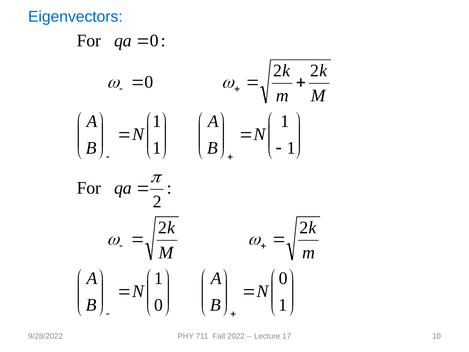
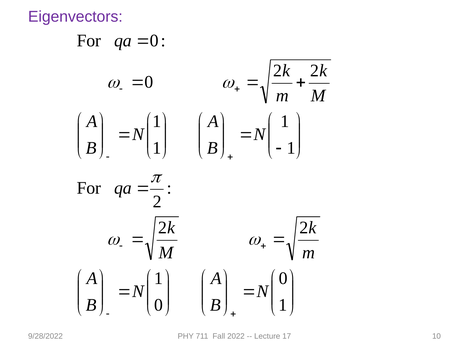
Eigenvectors colour: blue -> purple (75, 17)
